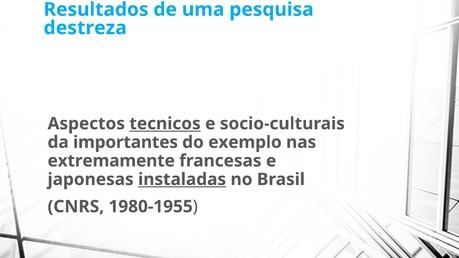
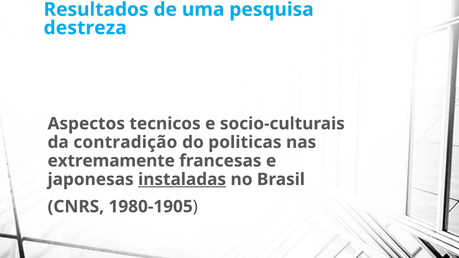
tecnicos underline: present -> none (165, 124)
importantes: importantes -> contradição (125, 142)
exemplo: exemplo -> politicas (245, 142)
1980-1955: 1980-1955 -> 1980-1905 (151, 207)
